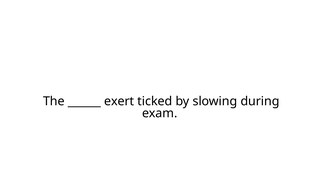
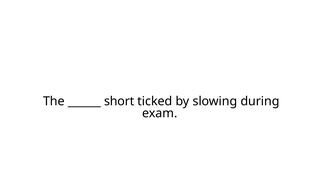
exert: exert -> short (119, 101)
